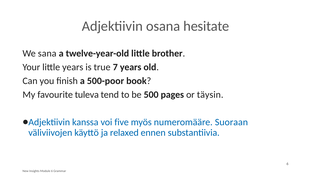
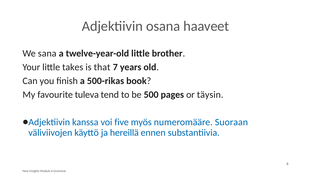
hesitate: hesitate -> haaveet (206, 26)
little years: years -> takes (73, 67)
true: true -> that (102, 67)
500-poor: 500-poor -> 500-rikas (106, 81)
relaxed: relaxed -> hereillä (124, 133)
